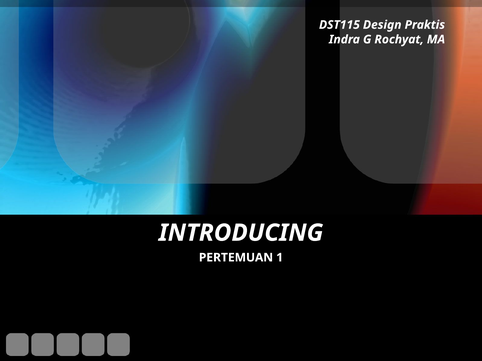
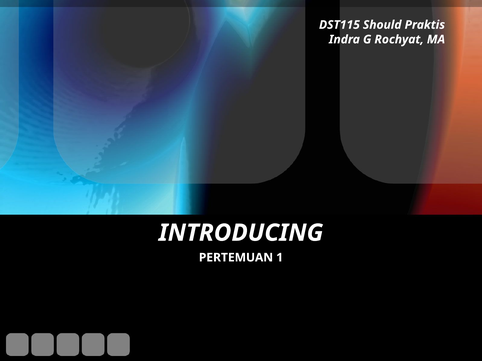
Design: Design -> Should (382, 25)
